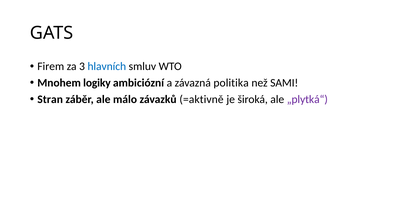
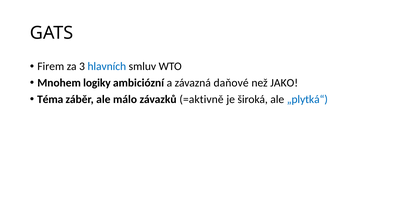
politika: politika -> daňové (231, 83)
SAMI: SAMI -> JAKO (284, 83)
Stran: Stran -> Téma (50, 99)
„plytká“ colour: purple -> blue (307, 99)
